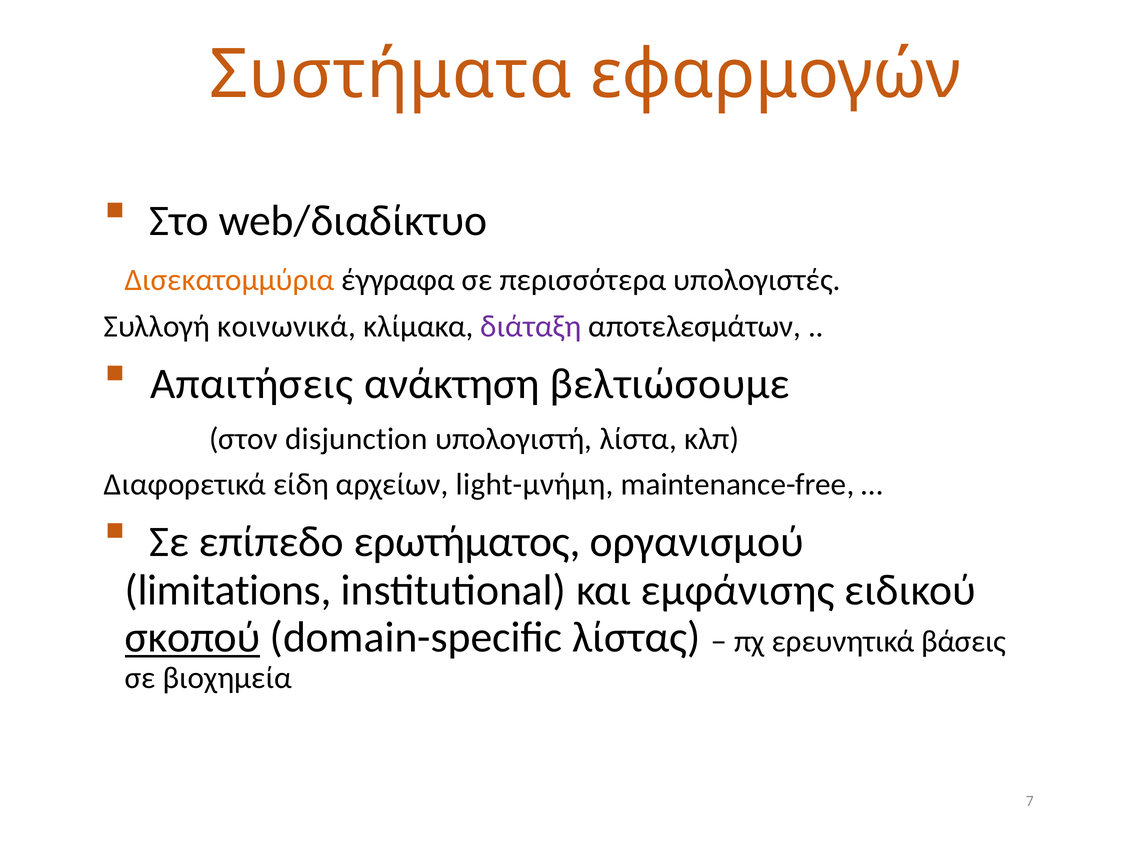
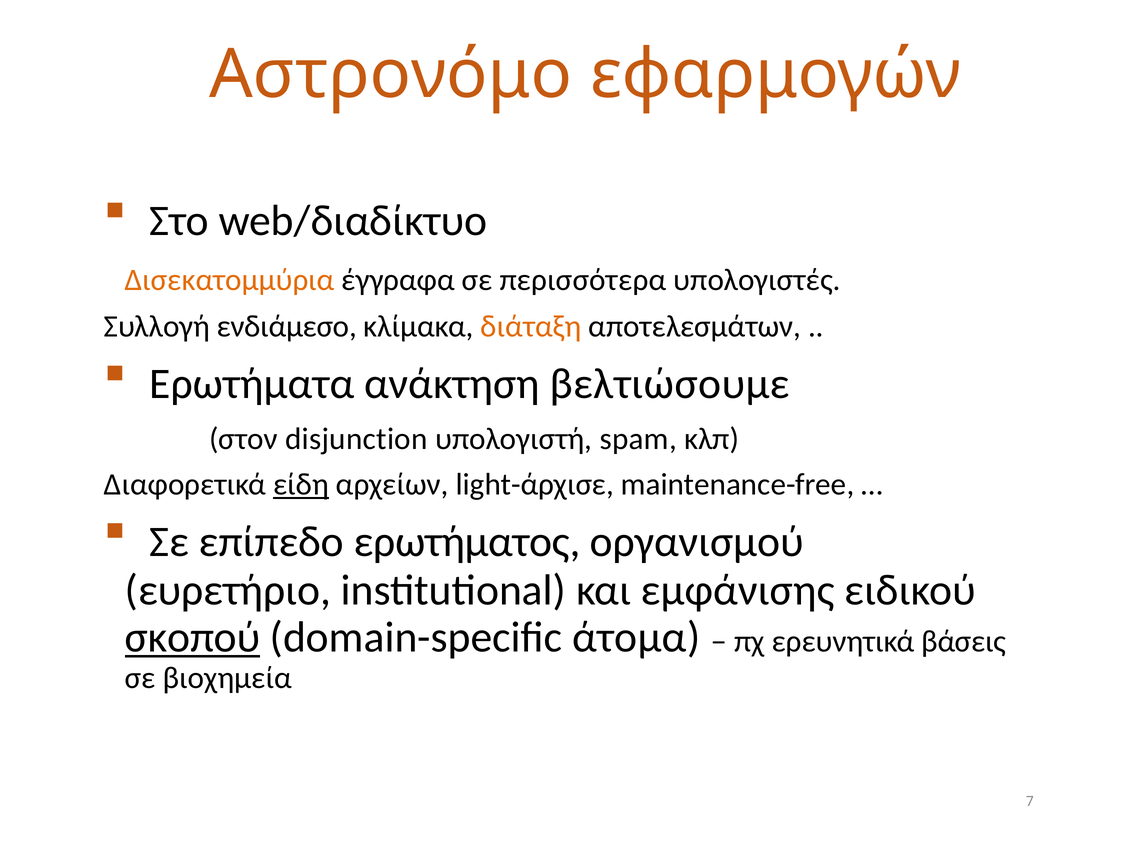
Συστήματα: Συστήματα -> Αστρονόμo (391, 75)
κοινωνικά: κοινωνικά -> ενδιάμεσο (287, 327)
διάταξη colour: purple -> orange (531, 327)
Απαιτήσεις: Απαιτήσεις -> Ερωτήματα (252, 384)
λίστα: λίστα -> spam (638, 439)
είδη underline: none -> present (301, 485)
light-μνήμη: light-μνήμη -> light-άρχισε (535, 485)
limitations: limitations -> ευρετήριο (228, 591)
λίστας: λίστας -> άτομα (636, 638)
